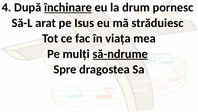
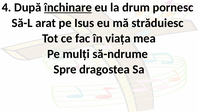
să-ndrume underline: present -> none (120, 54)
